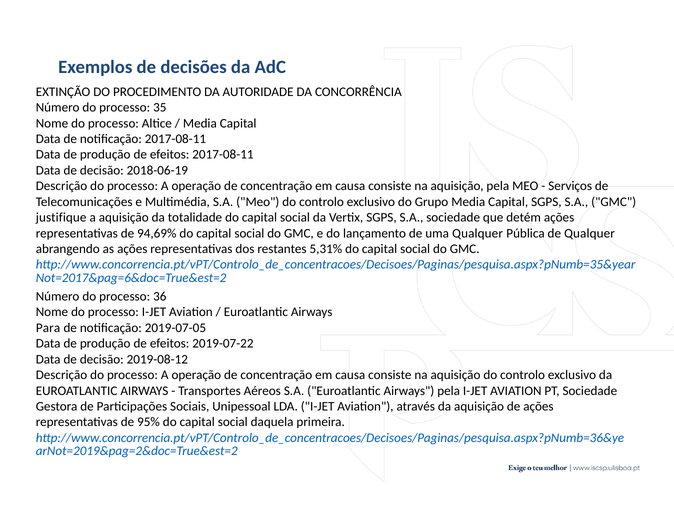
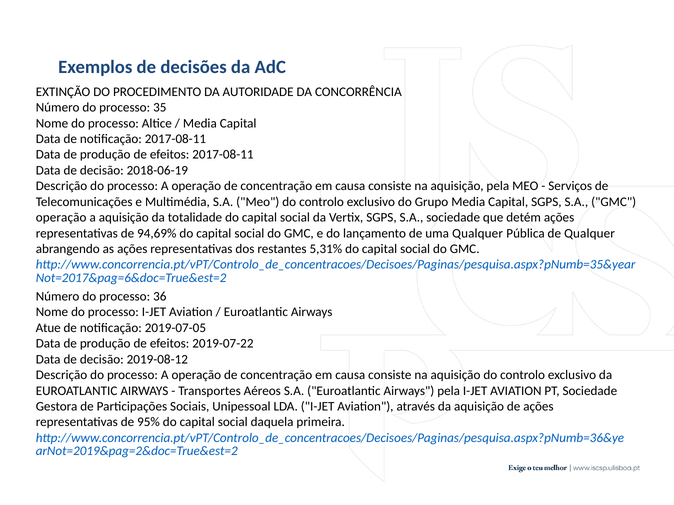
justifique: justifique -> operação (61, 218)
Para: Para -> Atue (48, 328)
